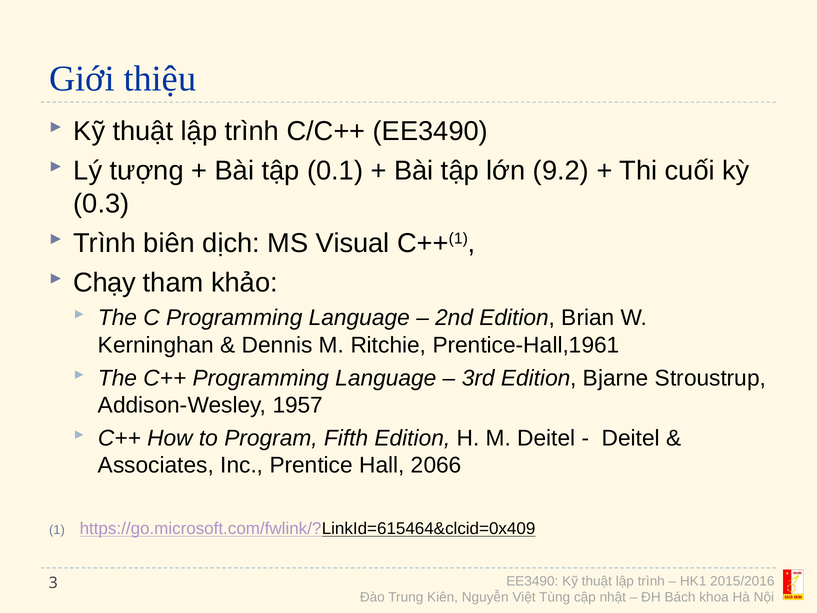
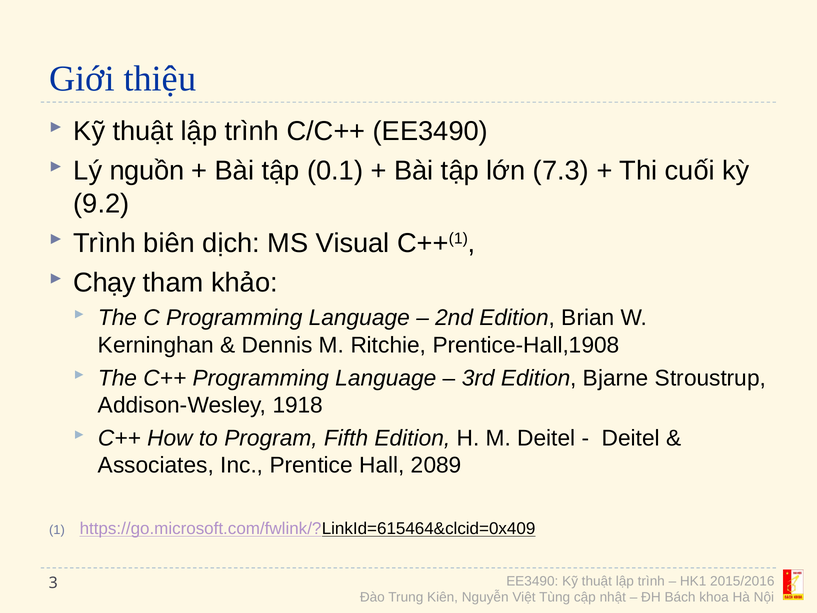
tượng: tượng -> nguồn (147, 171)
9.2: 9.2 -> 7.3 (561, 171)
0.3: 0.3 -> 9.2 (101, 203)
Prentice-Hall,1961: Prentice-Hall,1961 -> Prentice-Hall,1908 (526, 345)
1957: 1957 -> 1918 (298, 405)
2066: 2066 -> 2089 (436, 465)
